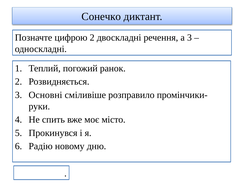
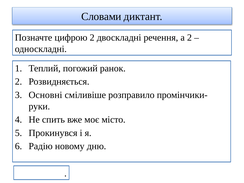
Сонечко: Сонечко -> Словами (101, 17)
а 3: 3 -> 2 (189, 38)
